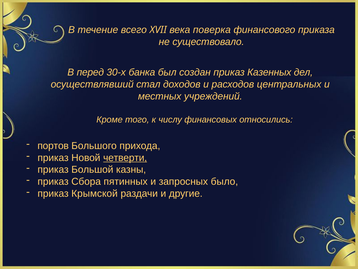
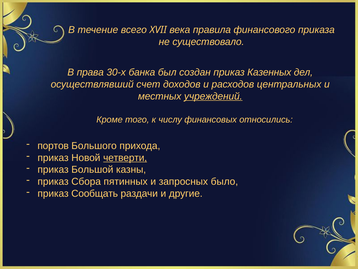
поверка: поверка -> правила (212, 30)
перед: перед -> права (90, 72)
стал: стал -> счет (148, 84)
учреждений underline: none -> present (213, 96)
Крымской: Крымской -> Сообщать (95, 193)
